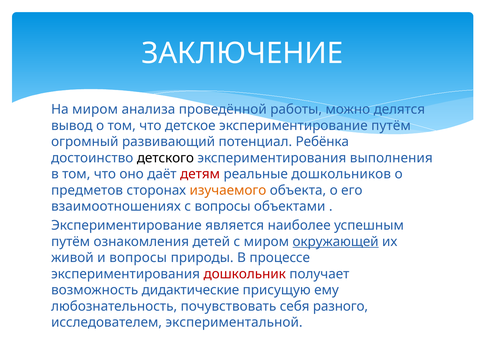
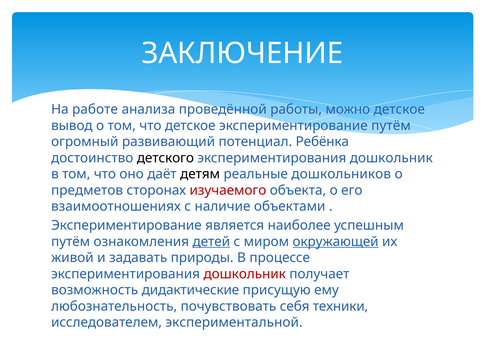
На миром: миром -> работе (95, 109)
можно делятся: делятся -> детское (399, 109)
выполнения: выполнения -> дошкольник (391, 158)
детям colour: red -> black (200, 174)
изучаемого colour: orange -> red (228, 190)
с вопросы: вопросы -> наличие (223, 206)
детей underline: none -> present (211, 241)
и вопросы: вопросы -> задавать (138, 258)
разного: разного -> техники (340, 306)
